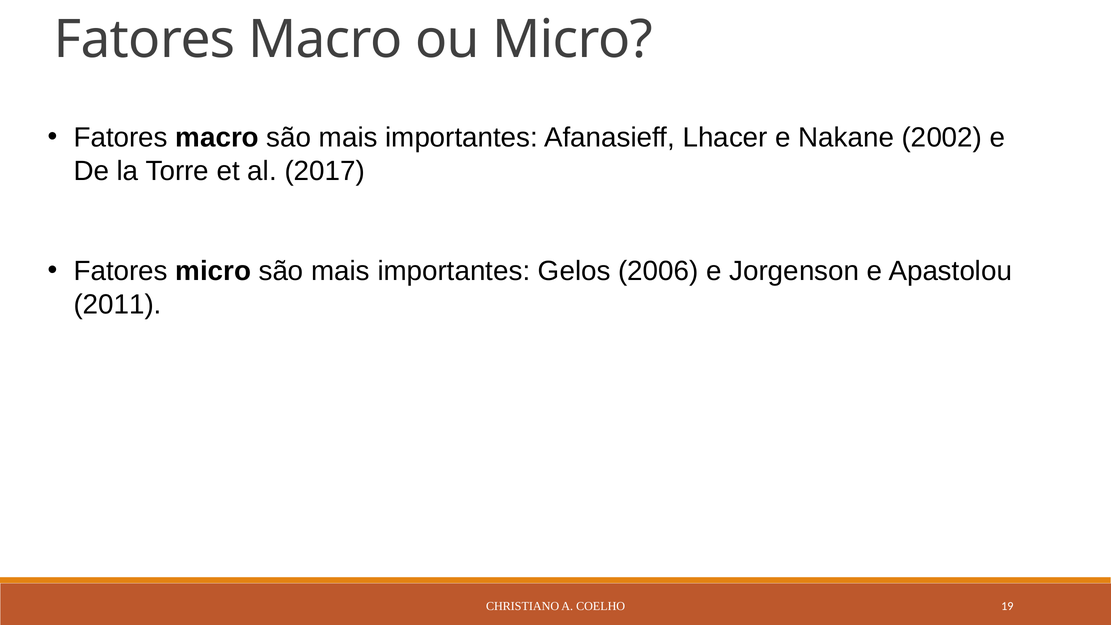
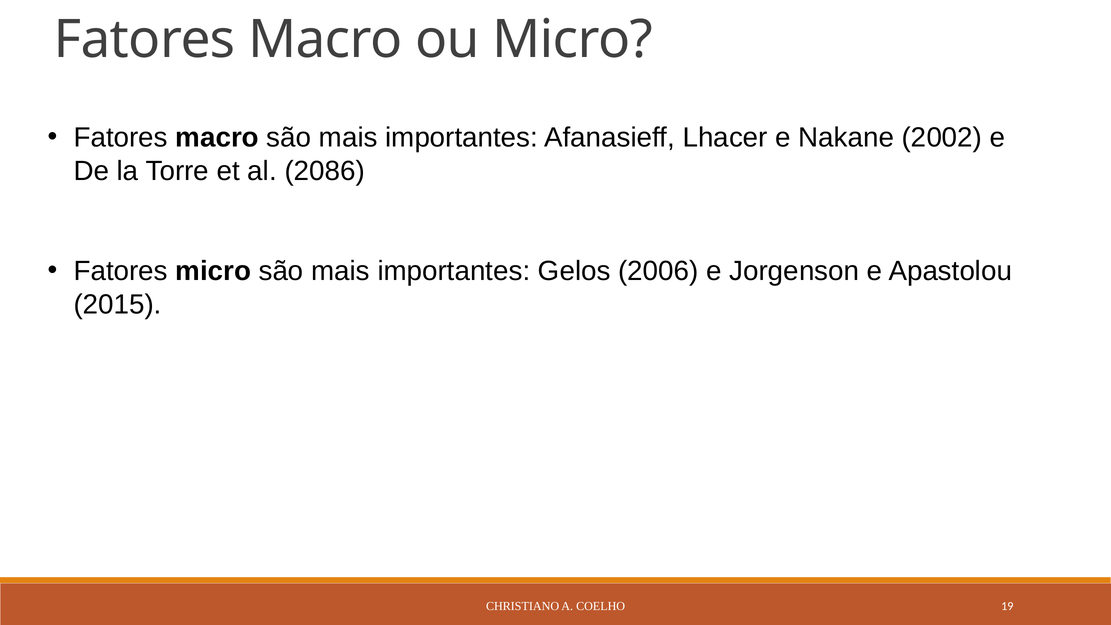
2017: 2017 -> 2086 (325, 171)
2011: 2011 -> 2015 (118, 304)
